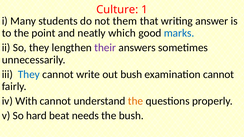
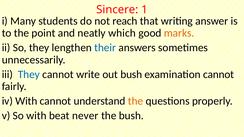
Culture: Culture -> Sincere (117, 10)
them: them -> reach (125, 21)
marks colour: blue -> orange (179, 33)
their colour: purple -> blue (105, 48)
So hard: hard -> with (36, 116)
needs: needs -> never (85, 116)
